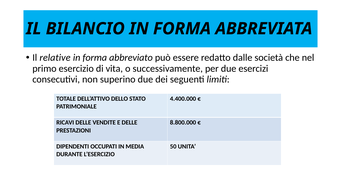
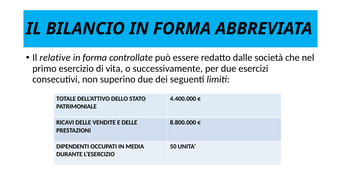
abbreviato: abbreviato -> controllate (131, 58)
